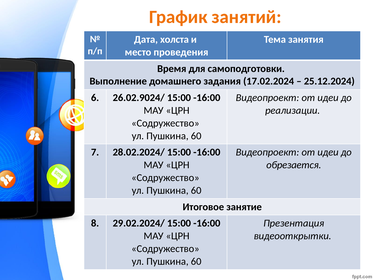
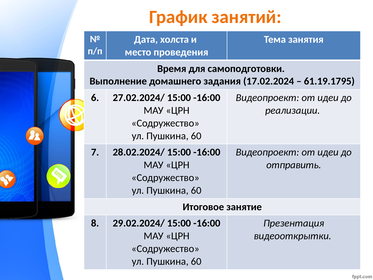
25.12.2024: 25.12.2024 -> 61.19.1795 (329, 81)
26.02.9024/: 26.02.9024/ -> 27.02.2024/ (139, 98)
обрезается: обрезается -> отправить (294, 165)
